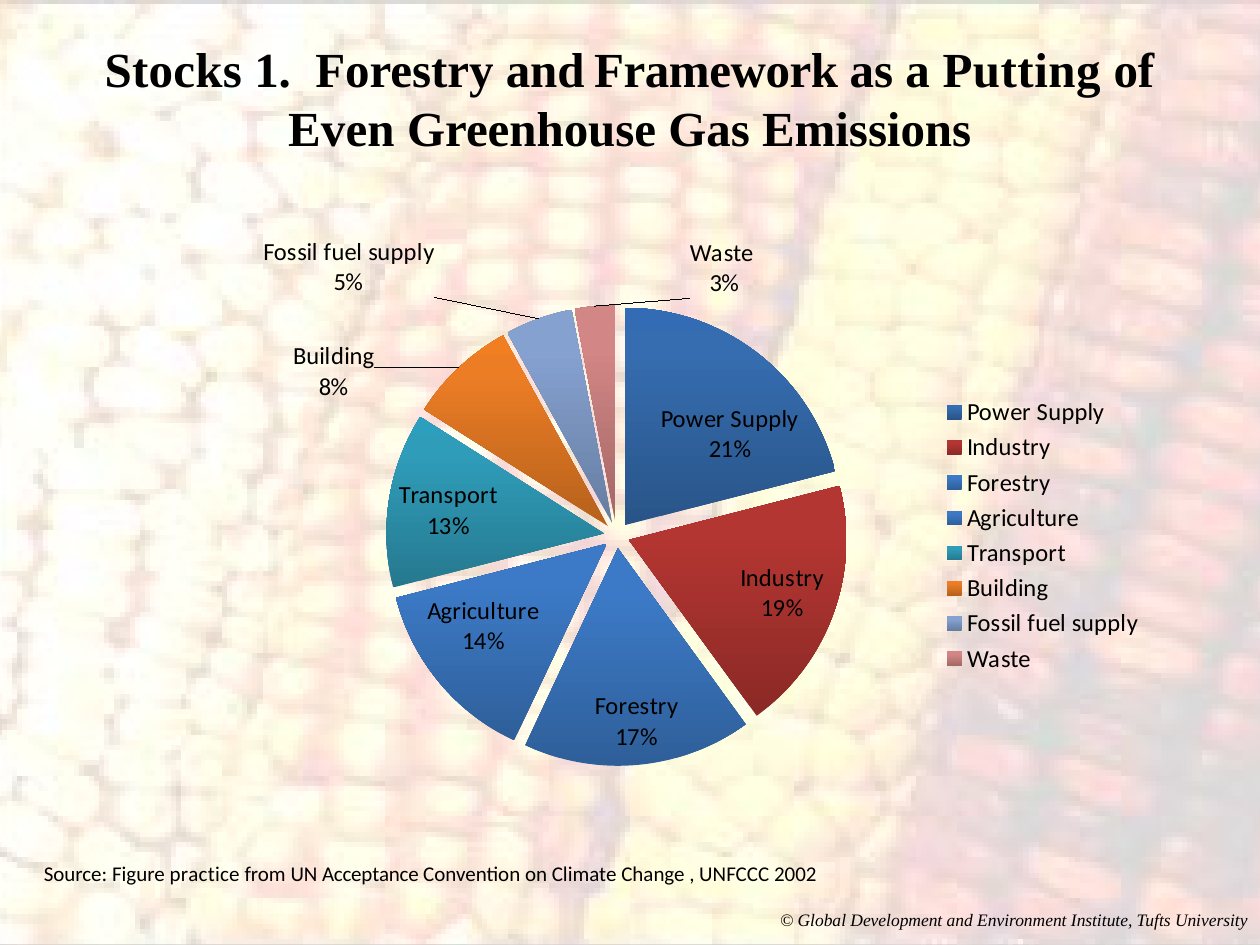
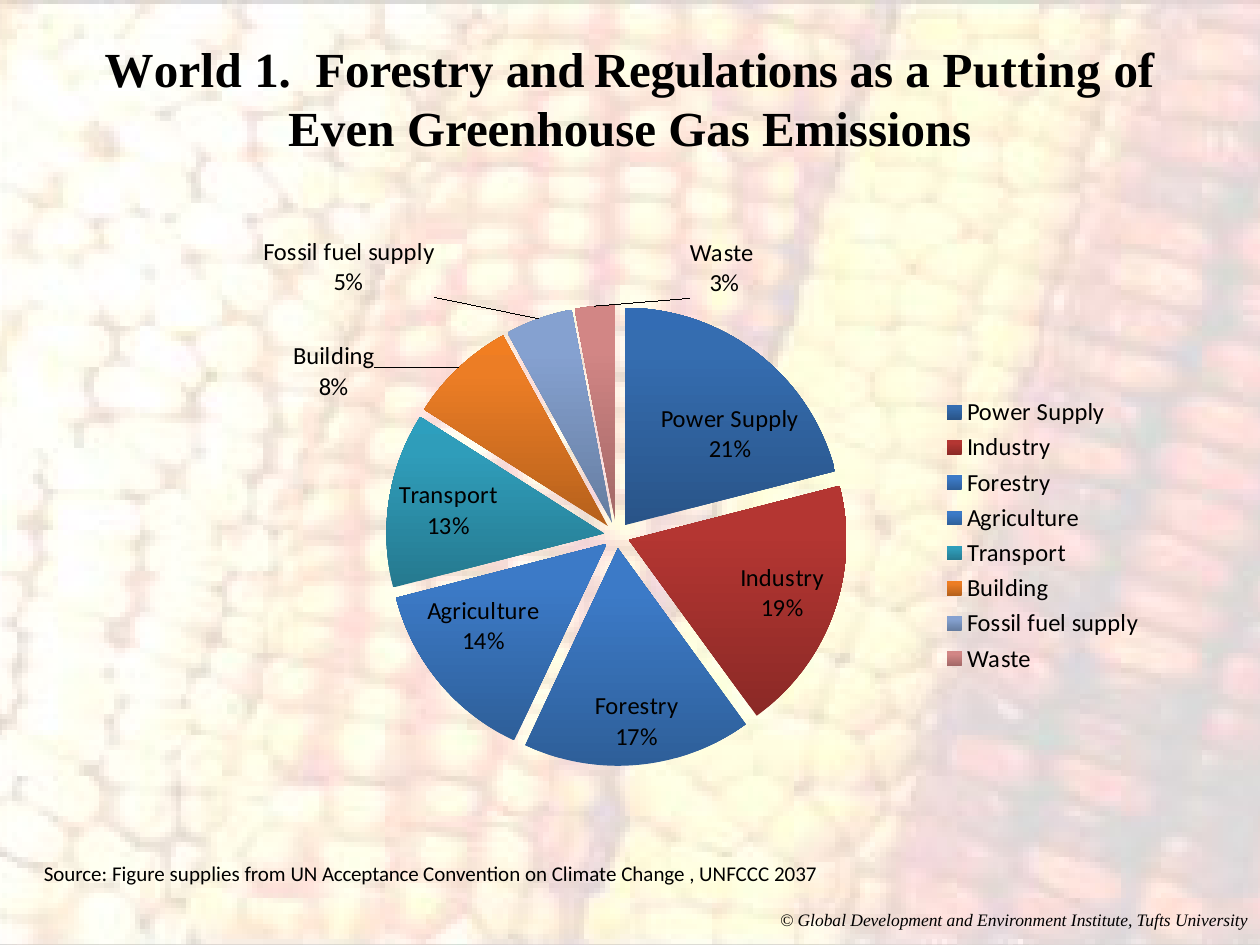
Stocks: Stocks -> World (173, 72)
Framework: Framework -> Regulations (716, 72)
practice: practice -> supplies (205, 875)
2002: 2002 -> 2037 (795, 875)
